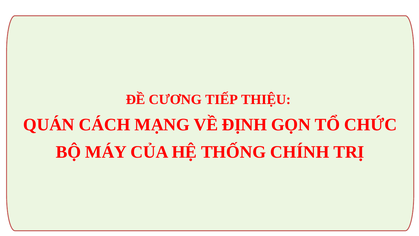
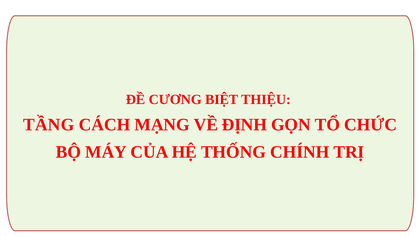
TIẾP: TIẾP -> BIỆT (222, 99)
QUÁN: QUÁN -> TẦNG (49, 125)
